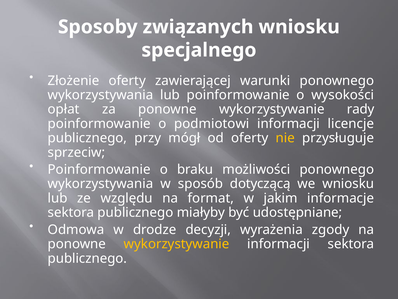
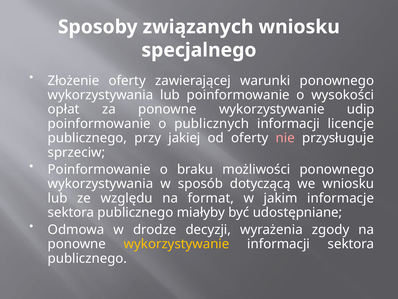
rady: rady -> udip (361, 109)
podmiotowi: podmiotowi -> publicznych (212, 123)
mógł: mógł -> jakiej (184, 138)
nie colour: yellow -> pink (285, 138)
